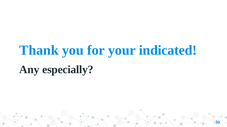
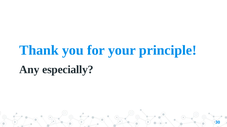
indicated: indicated -> principle (168, 50)
